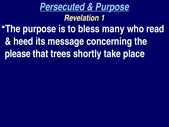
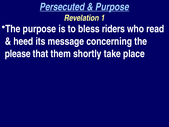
many: many -> riders (113, 29)
trees: trees -> them (61, 54)
